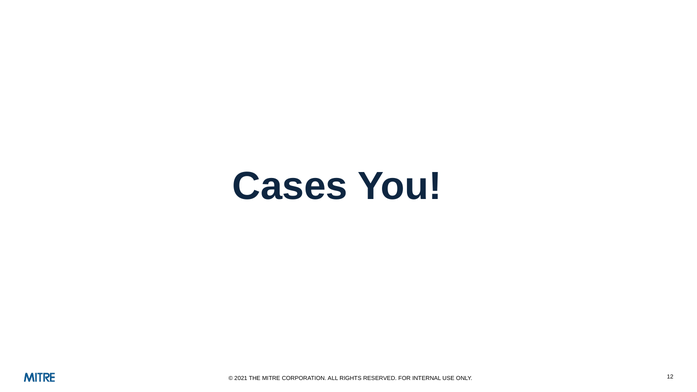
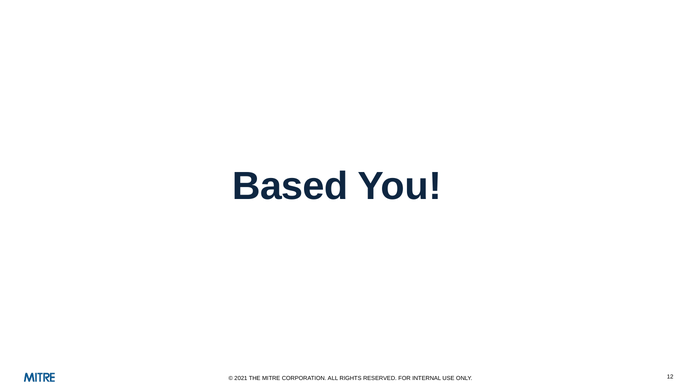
Cases: Cases -> Based (290, 186)
